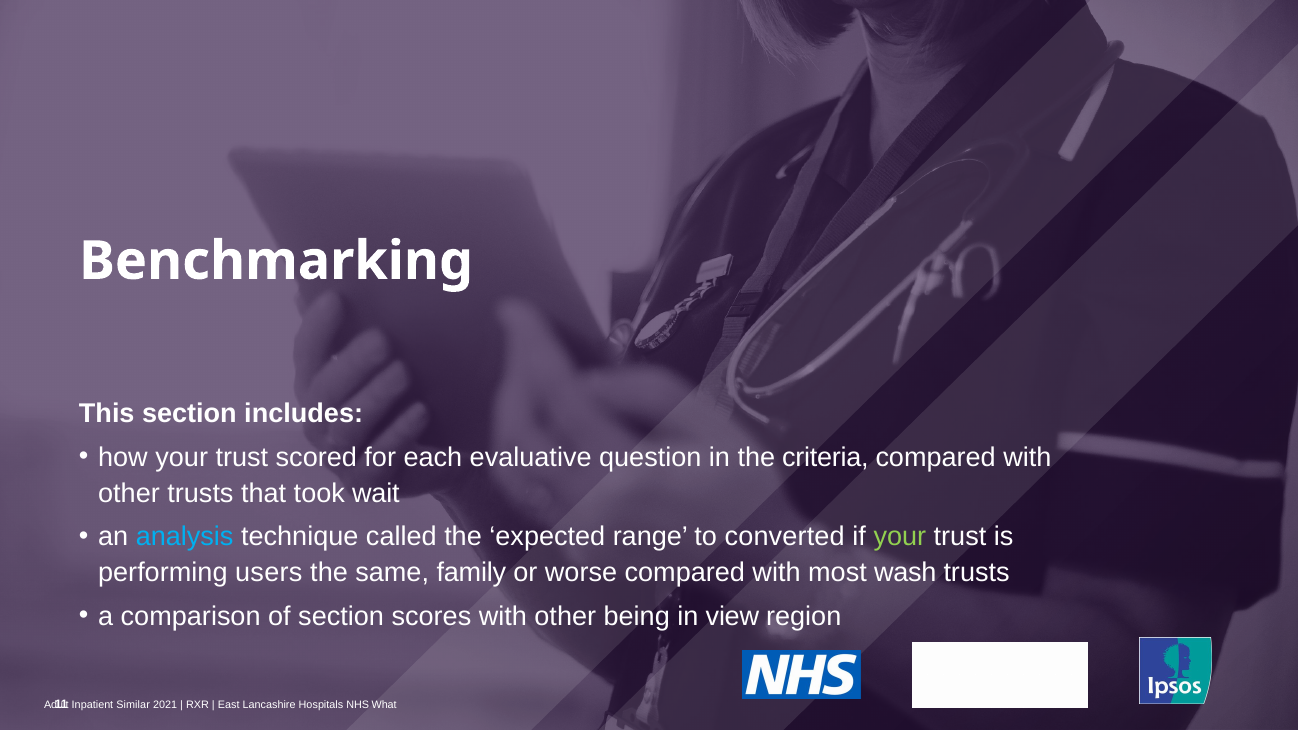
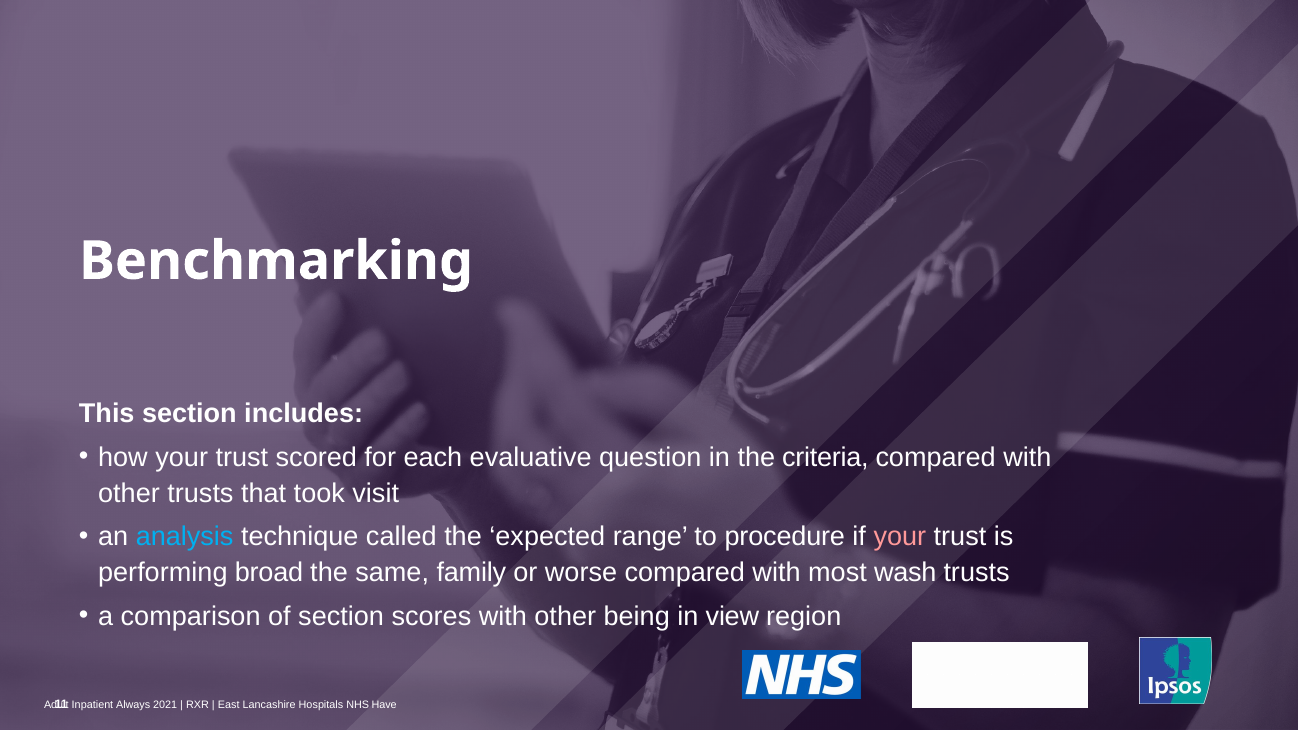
wait: wait -> visit (376, 493)
converted: converted -> procedure (785, 537)
your colour: light green -> pink (900, 537)
users: users -> broad (269, 573)
Similar: Similar -> Always (133, 705)
What: What -> Have (384, 705)
